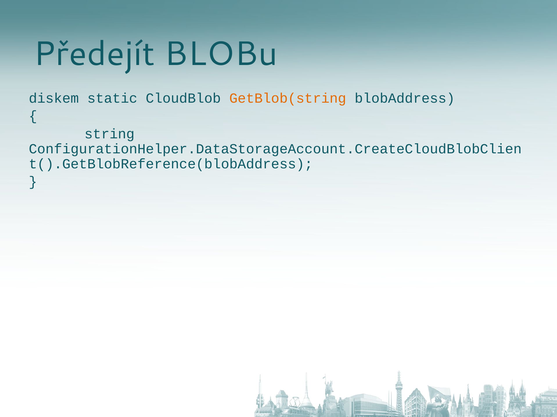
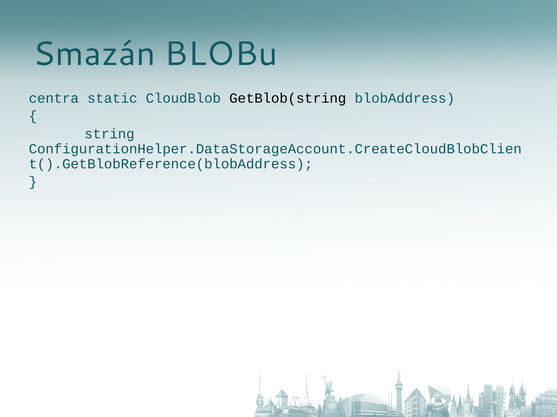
Předejít: Předejít -> Smazán (94, 54)
diskem: diskem -> centra (54, 98)
GetBlob(string colour: orange -> black (288, 98)
